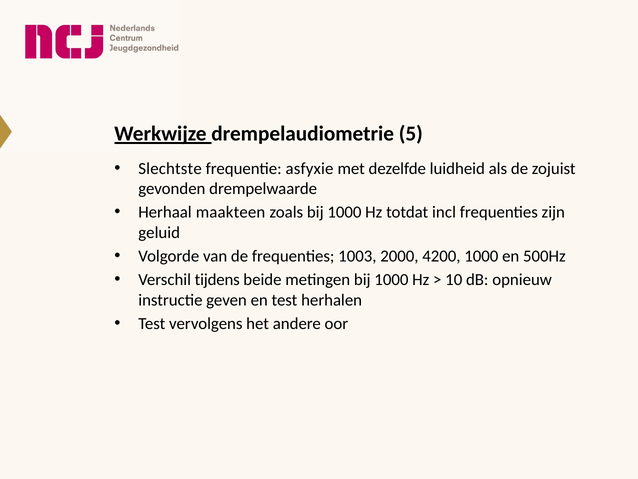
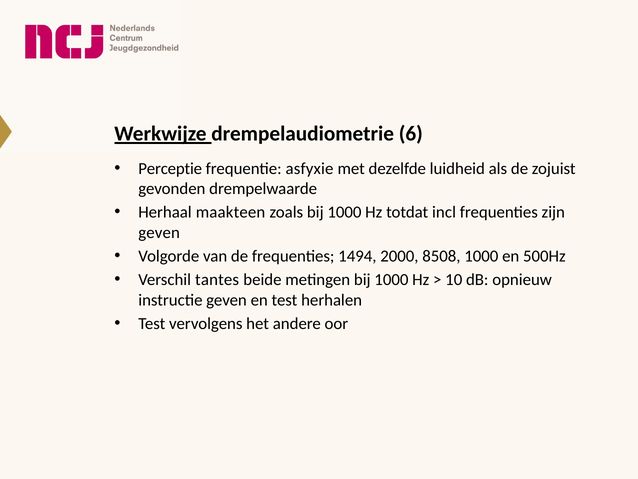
5: 5 -> 6 (411, 134)
Slechtste: Slechtste -> Perceptie (170, 168)
geluid: geluid -> geven (159, 232)
1003: 1003 -> 1494 (357, 256)
4200: 4200 -> 8508 (441, 256)
tijdens: tijdens -> tantes (217, 279)
